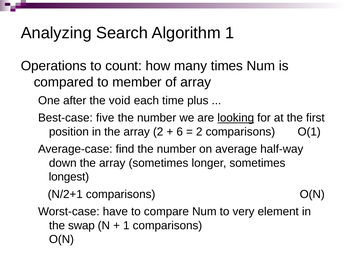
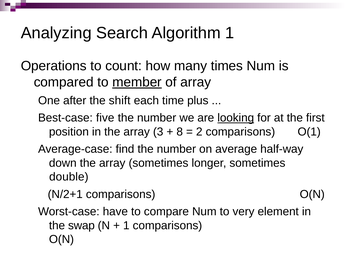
member underline: none -> present (137, 82)
void: void -> shift (120, 100)
array 2: 2 -> 3 (158, 131)
6: 6 -> 8 (180, 131)
longest: longest -> double (69, 176)
